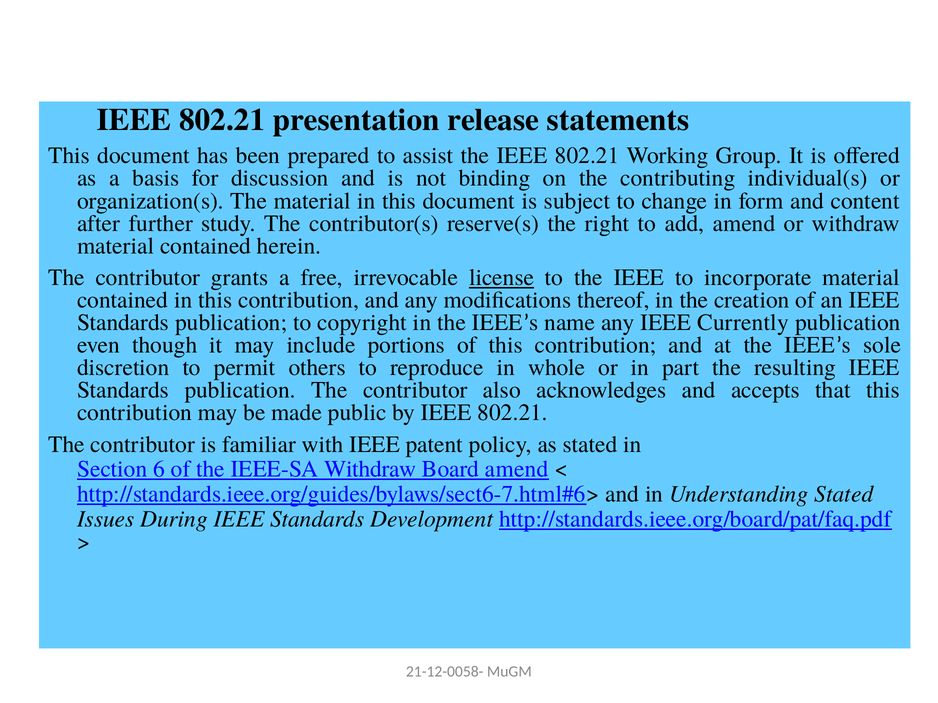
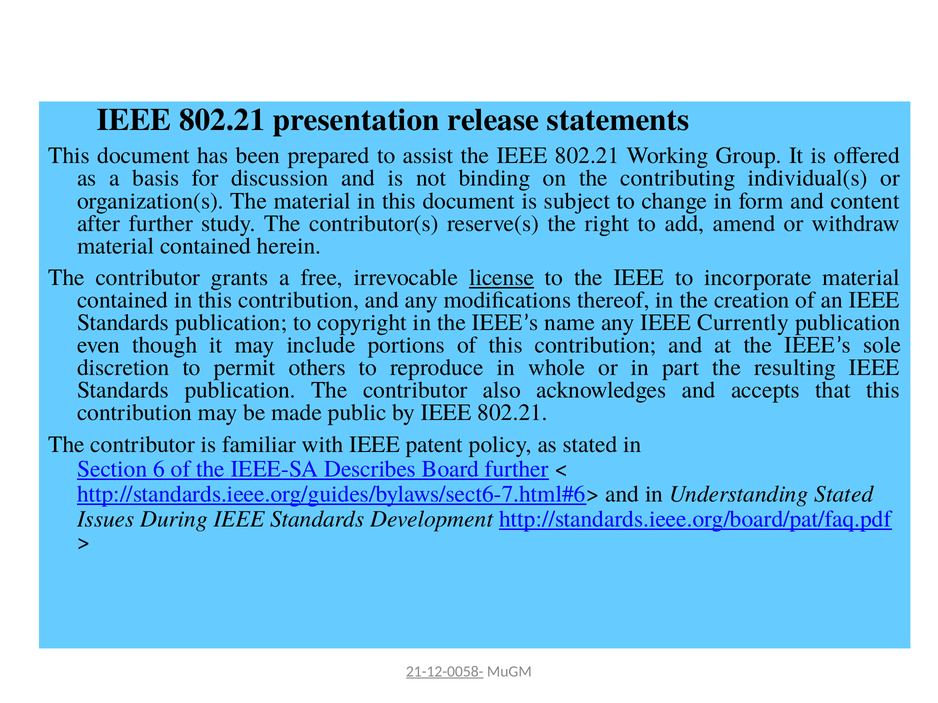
IEEE-SA Withdraw: Withdraw -> Describes (370, 469)
Board amend: amend -> further (517, 469)
21-12-0058- underline: none -> present (445, 672)
